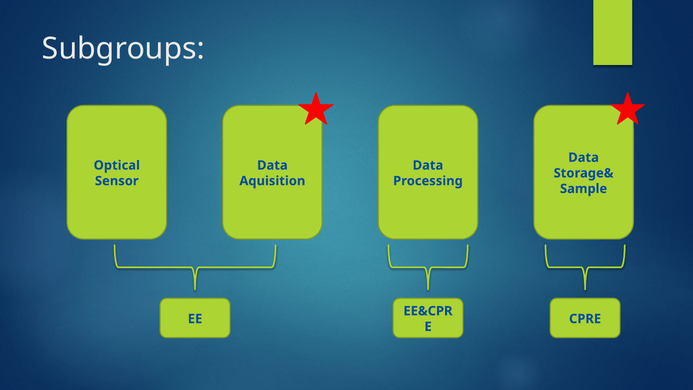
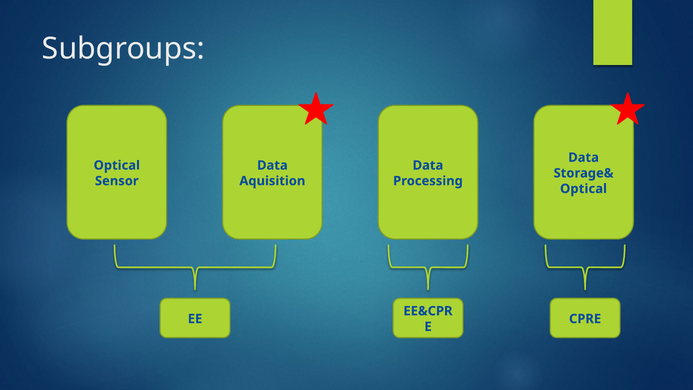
Sample: Sample -> Optical (584, 189)
